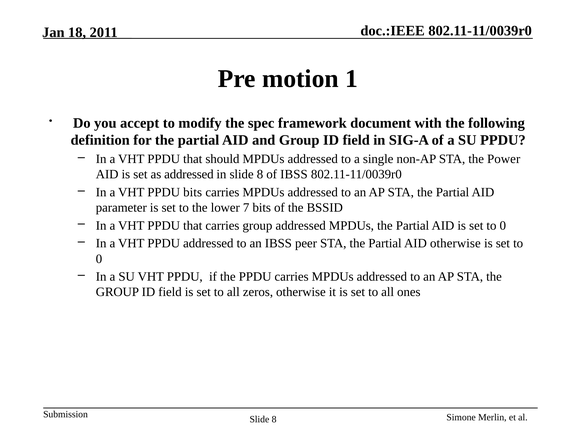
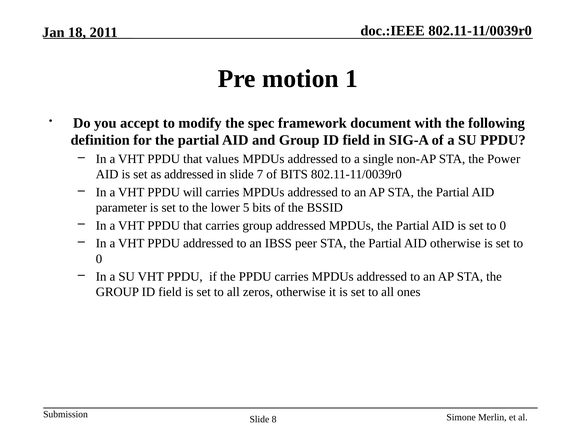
should: should -> values (222, 159)
in slide 8: 8 -> 7 (260, 174)
of IBSS: IBSS -> BITS (294, 174)
PPDU bits: bits -> will (193, 192)
7: 7 -> 5 (246, 208)
